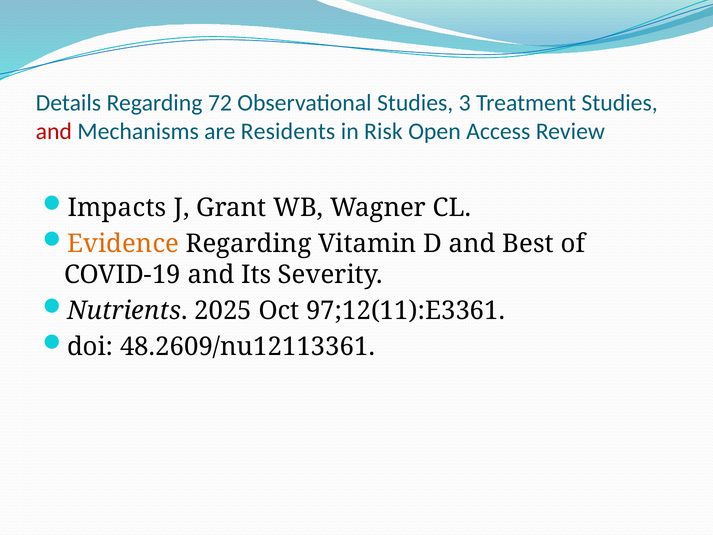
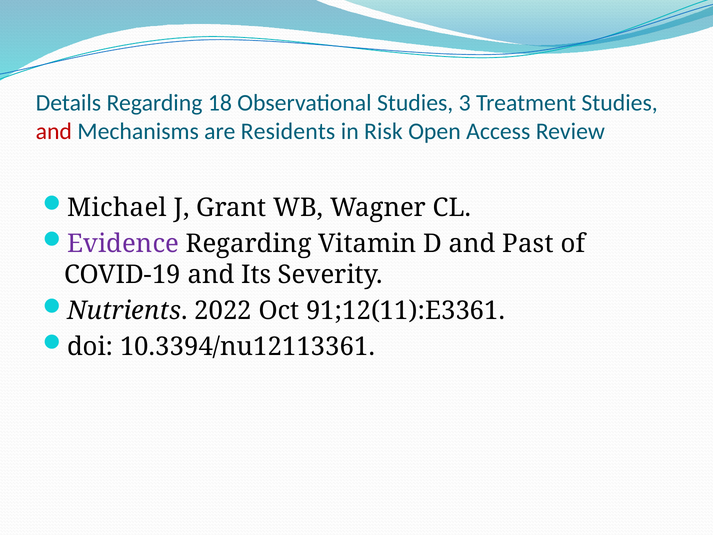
72: 72 -> 18 (220, 103)
Impacts: Impacts -> Michael (117, 208)
Evidence colour: orange -> purple (123, 244)
Best: Best -> Past (528, 244)
2025: 2025 -> 2022 (223, 311)
97;12(11):E3361: 97;12(11):E3361 -> 91;12(11):E3361 (406, 311)
48.2609/nu12113361: 48.2609/nu12113361 -> 10.3394/nu12113361 (248, 347)
